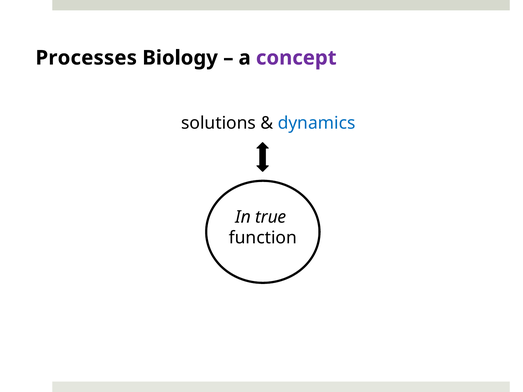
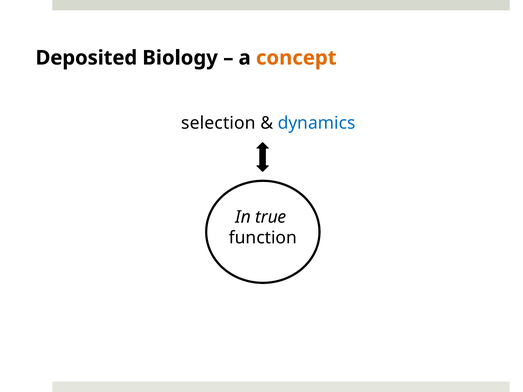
Processes: Processes -> Deposited (86, 58)
concept colour: purple -> orange (296, 58)
solutions: solutions -> selection (218, 123)
